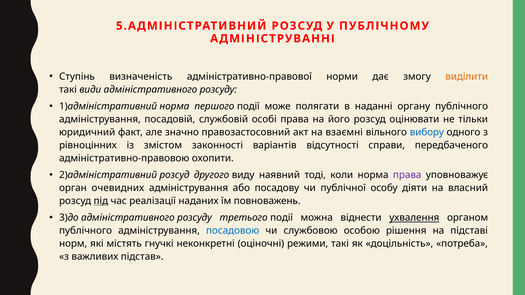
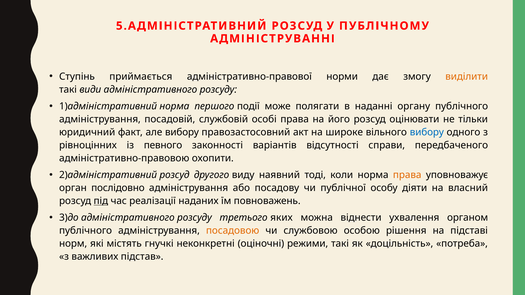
визначеність: визначеність -> приймається (141, 77)
але значно: значно -> вибору (182, 132)
взаємні: взаємні -> широке (344, 132)
змістом: змістом -> певного (163, 145)
права colour: purple -> orange (407, 175)
очевидних: очевидних -> послідовно (118, 188)
третього події: події -> яких (281, 218)
ухвалення underline: present -> none (414, 218)
посадовою colour: blue -> orange (233, 231)
